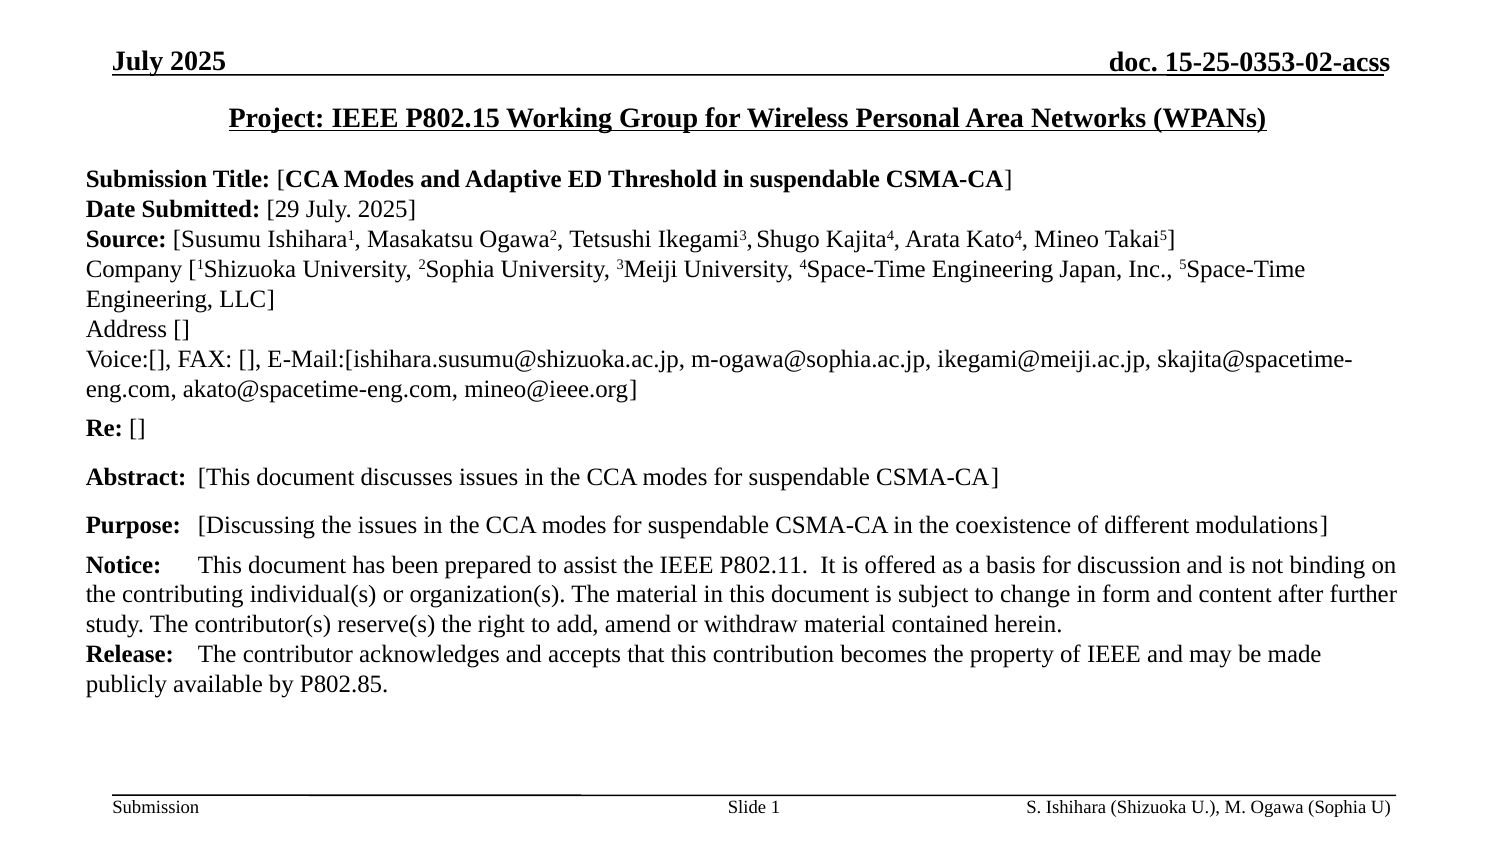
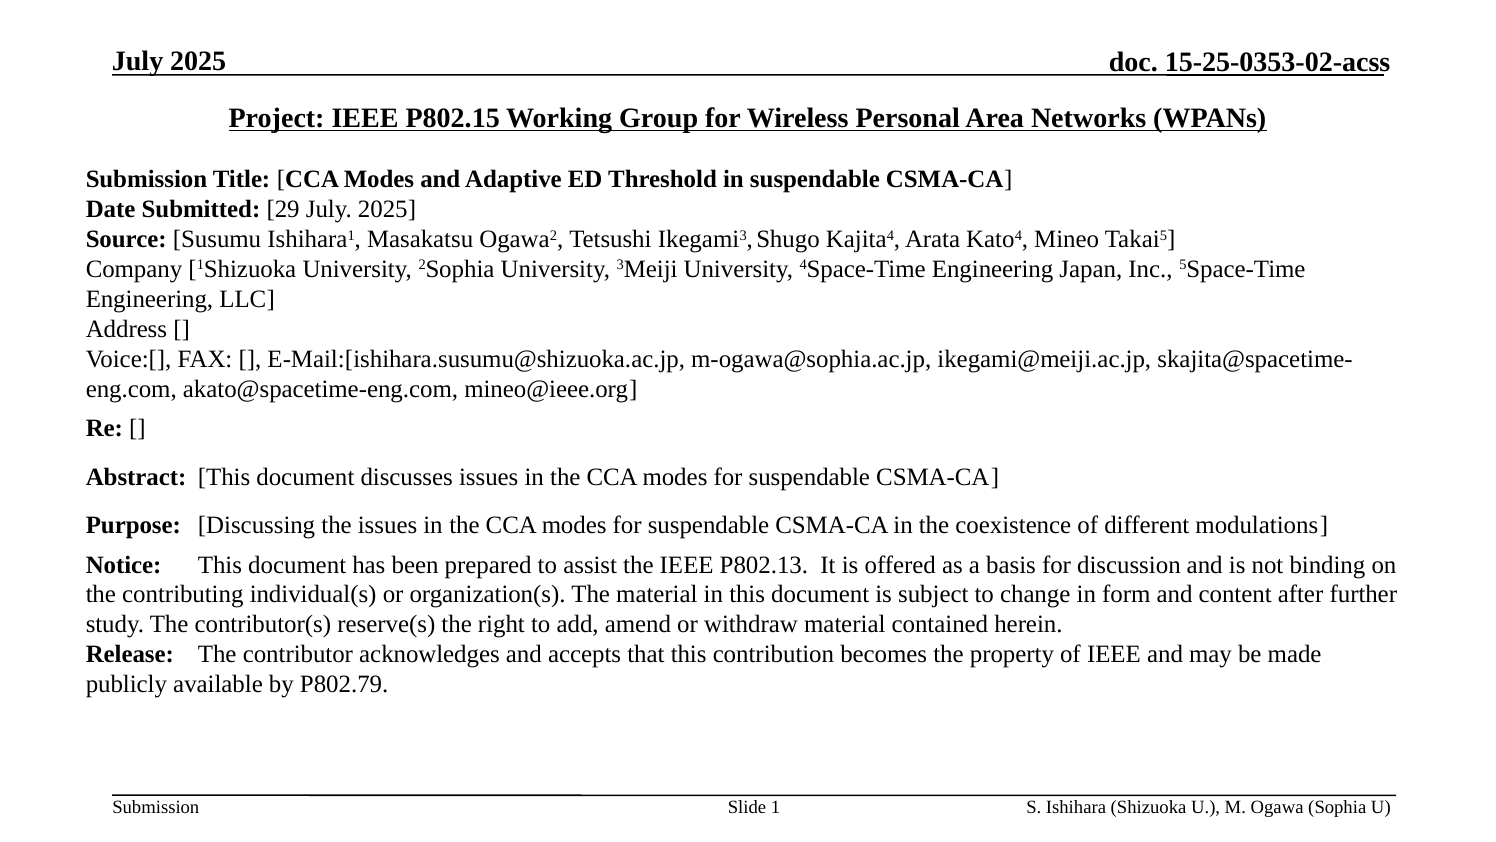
P802.11: P802.11 -> P802.13 (764, 564)
P802.85: P802.85 -> P802.79 (344, 684)
